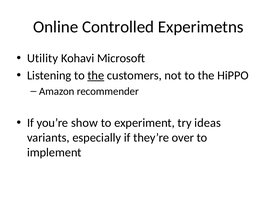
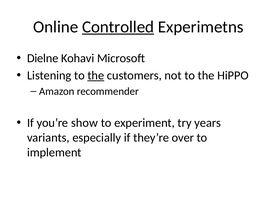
Controlled underline: none -> present (118, 27)
Utility: Utility -> Dielne (43, 58)
ideas: ideas -> years (208, 123)
